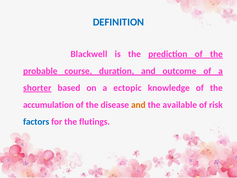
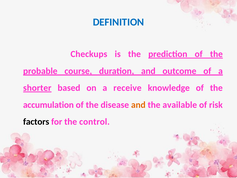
Blackwell: Blackwell -> Checkups (89, 54)
ectopic: ectopic -> receive (127, 88)
factors colour: blue -> black (36, 122)
flutings: flutings -> control (94, 122)
